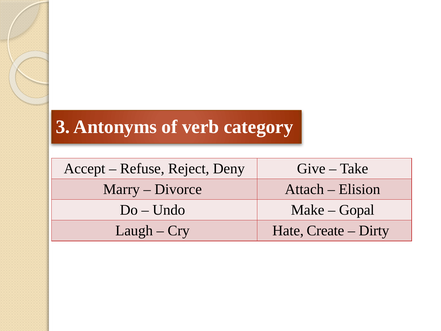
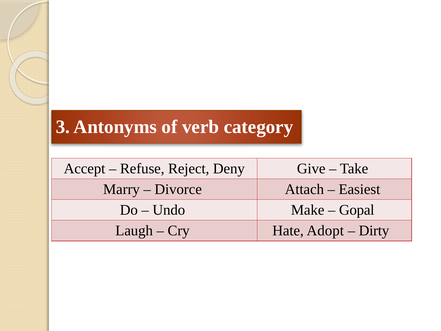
Elision: Elision -> Easiest (359, 189)
Create: Create -> Adopt (325, 231)
